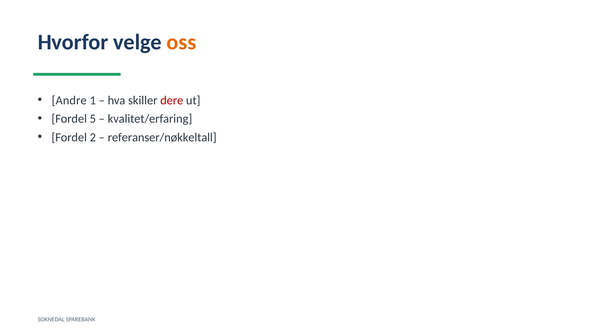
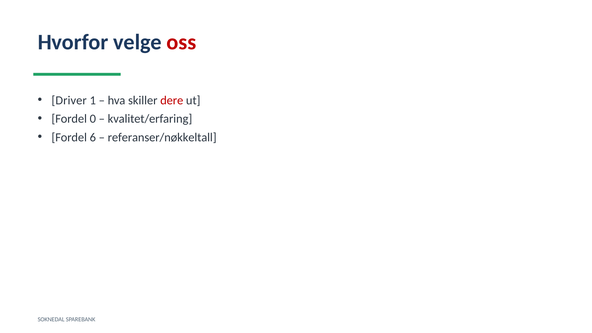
oss colour: orange -> red (181, 42)
Andre: Andre -> Driver (69, 100)
5: 5 -> 0 (93, 119)
2: 2 -> 6 (93, 137)
